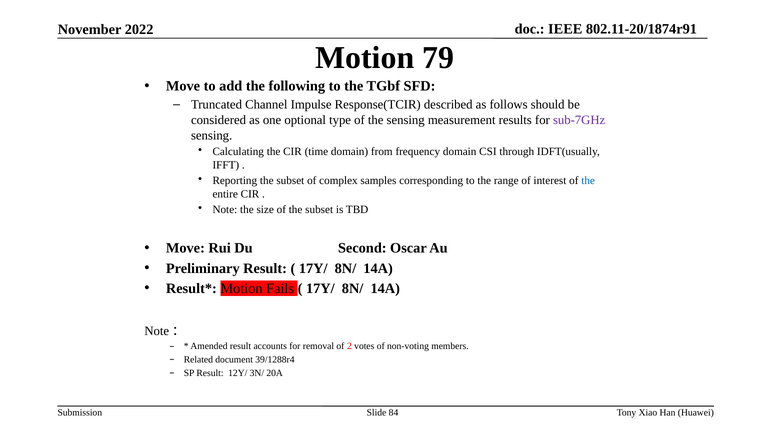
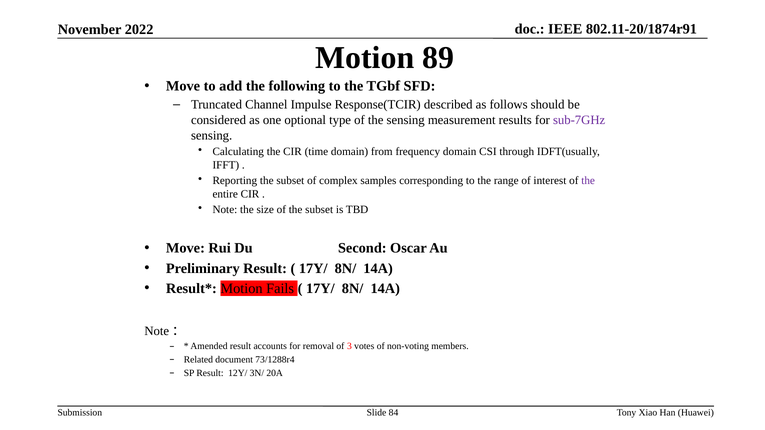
79: 79 -> 89 (438, 58)
the colour: blue -> purple (588, 181)
2: 2 -> 3 (349, 346)
39/1288r4: 39/1288r4 -> 73/1288r4 (275, 360)
